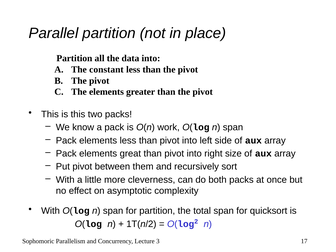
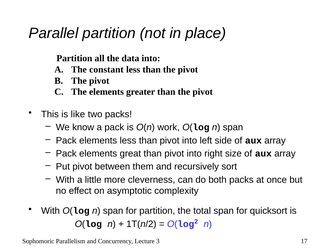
is this: this -> like (78, 114)
